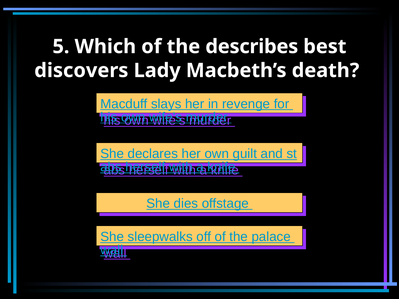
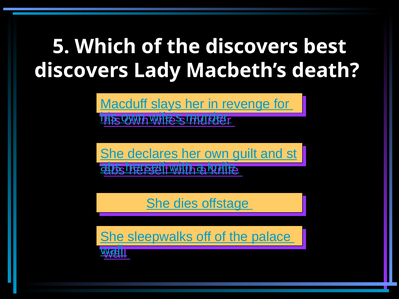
the describes: describes -> discovers (252, 47)
